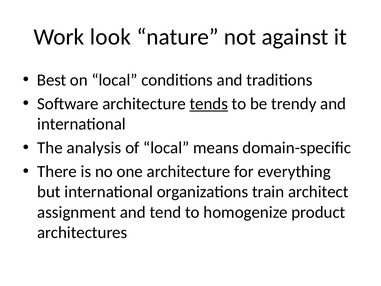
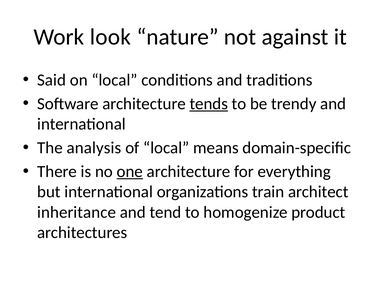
Best: Best -> Said (52, 80)
one underline: none -> present (130, 171)
assignment: assignment -> inheritance (77, 212)
